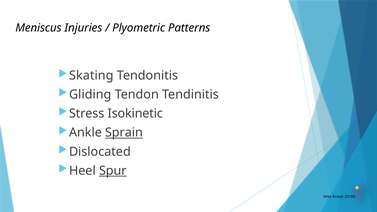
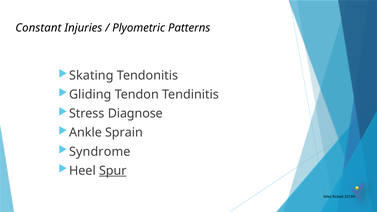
Meniscus: Meniscus -> Constant (38, 28)
Isokinetic: Isokinetic -> Diagnose (135, 114)
Sprain underline: present -> none (124, 133)
Dislocated: Dislocated -> Syndrome (100, 152)
